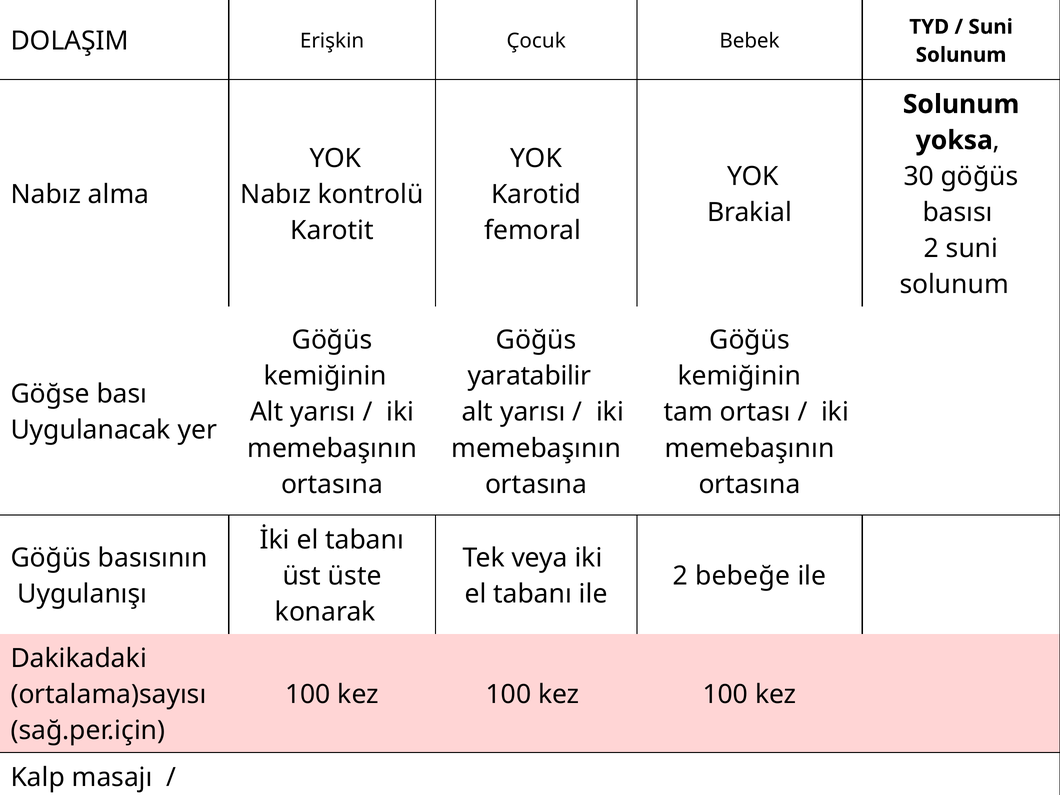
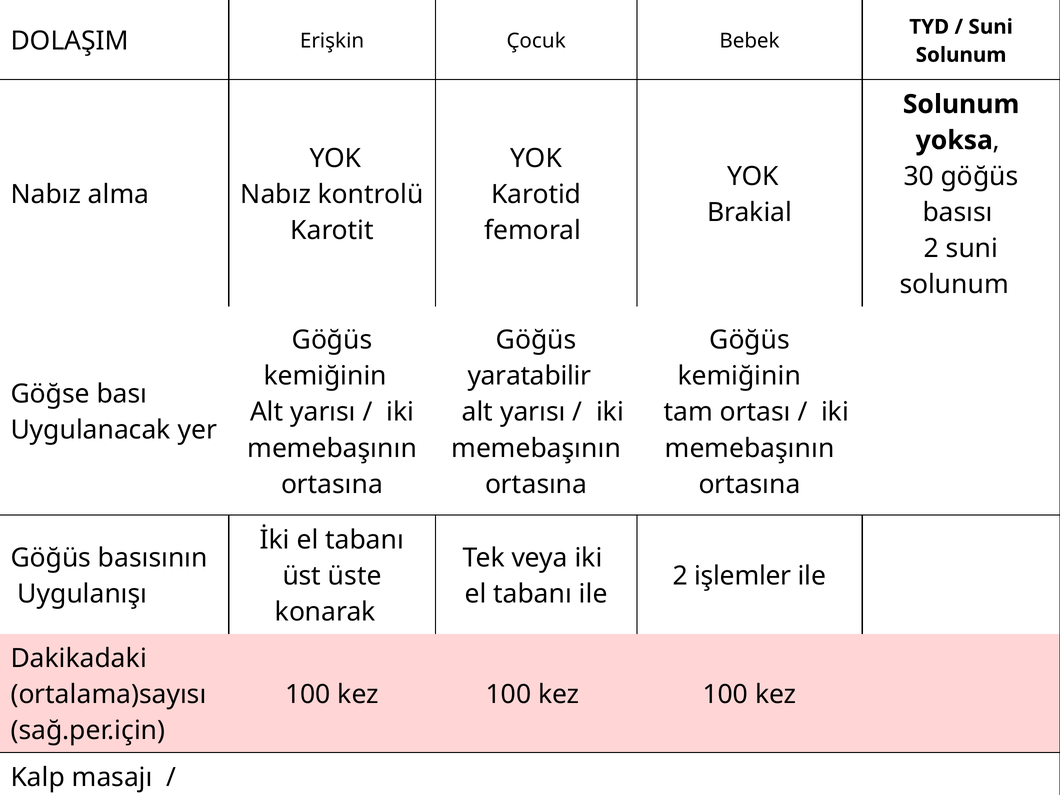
bebeğe: bebeğe -> işlemler (743, 576)
